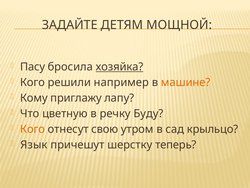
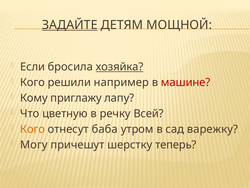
ЗАДАЙТЕ underline: none -> present (70, 25)
Пасу: Пасу -> Если (33, 67)
машине colour: orange -> red (186, 82)
Буду: Буду -> Всей (148, 113)
свою: свою -> баба (105, 129)
крыльцо: крыльцо -> варежку (212, 129)
Язык: Язык -> Могу (34, 145)
